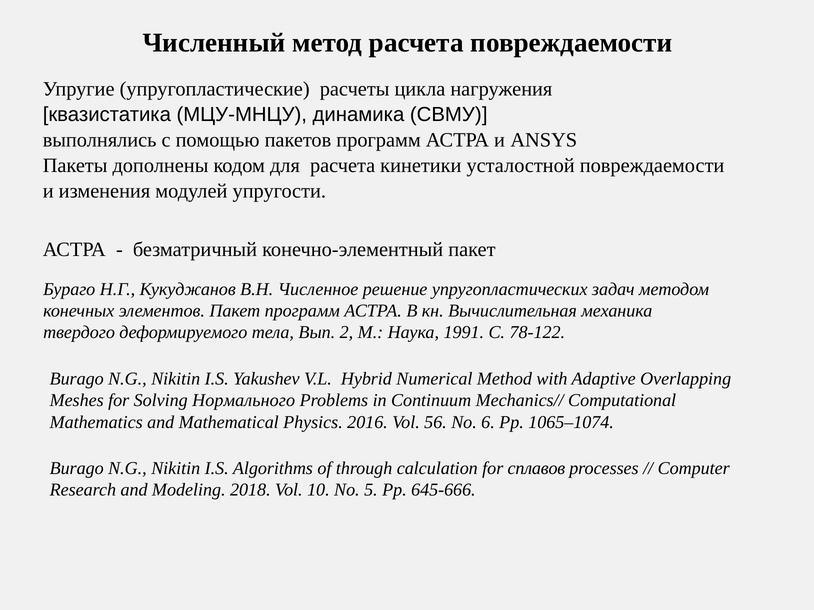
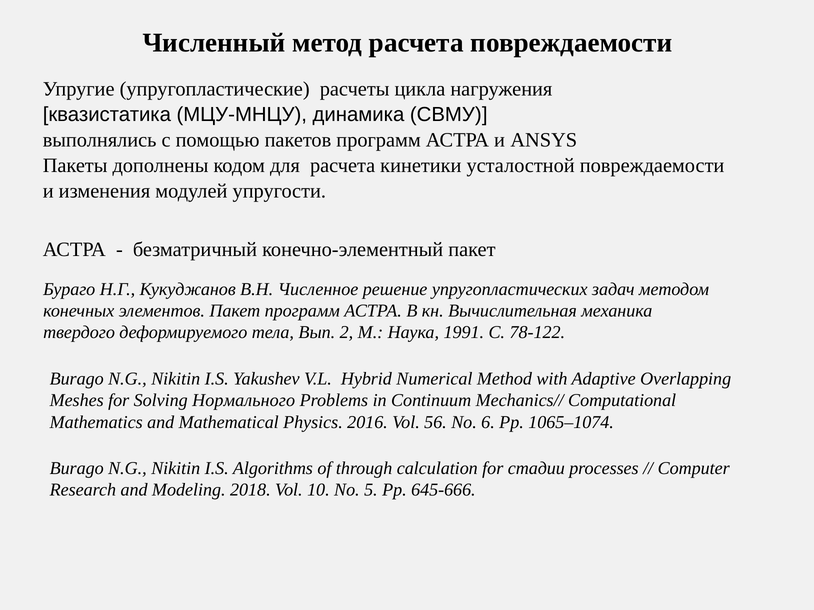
сплавов: сплавов -> стадии (536, 469)
